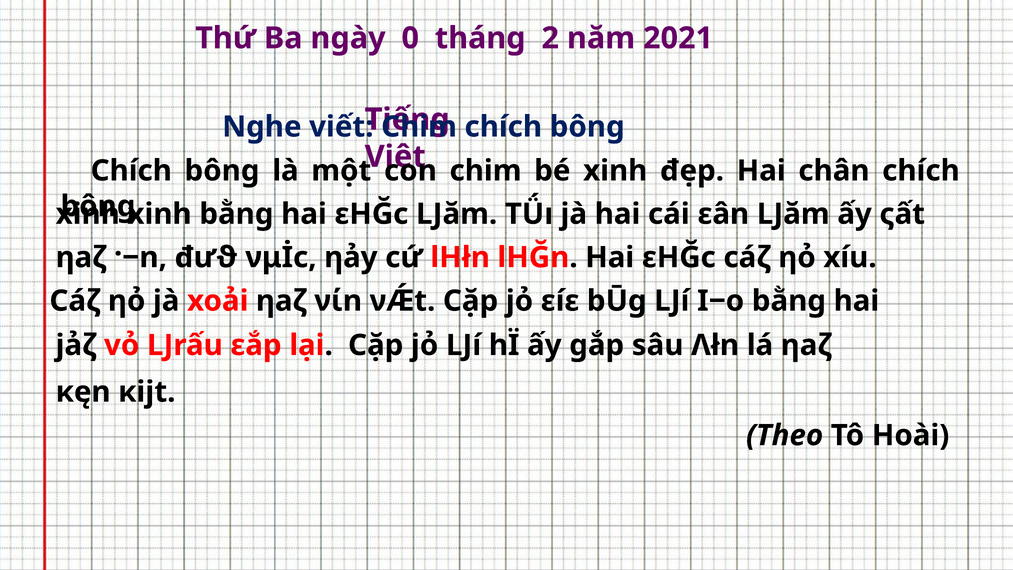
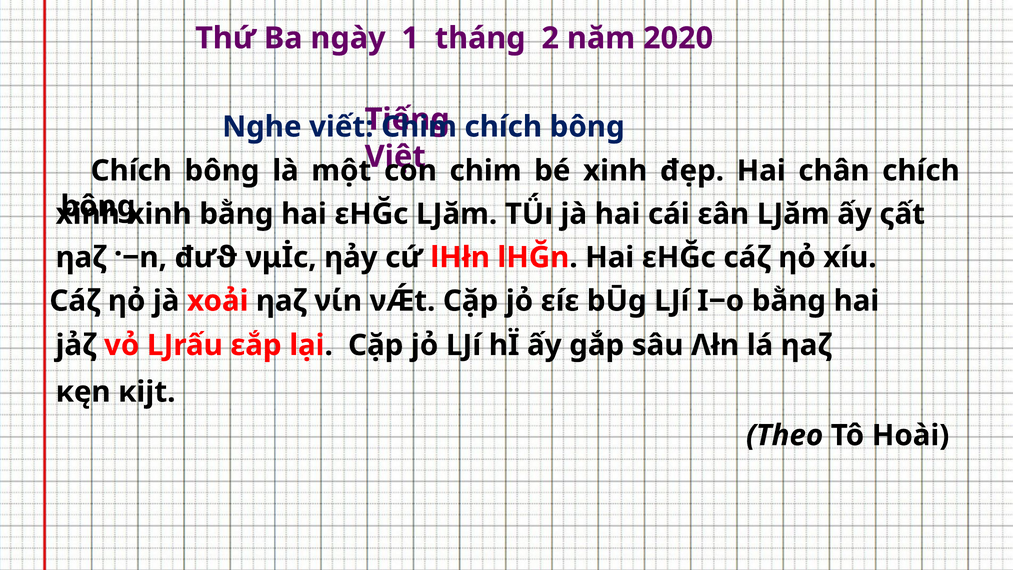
0: 0 -> 1 (410, 38)
2021: 2021 -> 2020 (678, 38)
